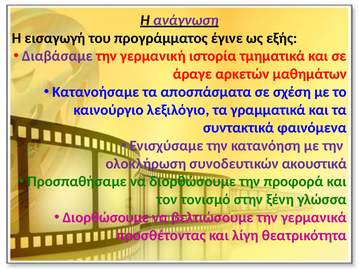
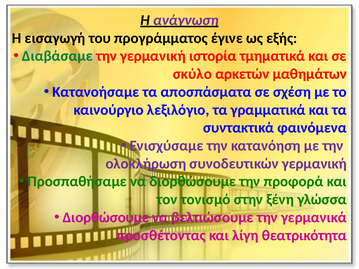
Διαβάσαμε colour: purple -> green (57, 56)
άραγε: άραγε -> σκύλο (192, 74)
συνοδευτικών ακουστικά: ακουστικά -> γερμανική (314, 164)
